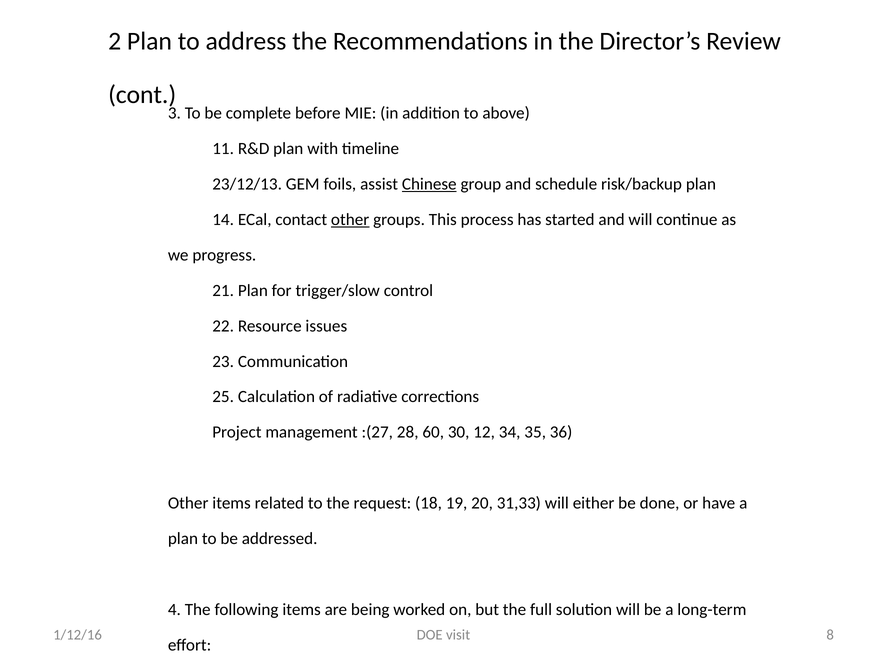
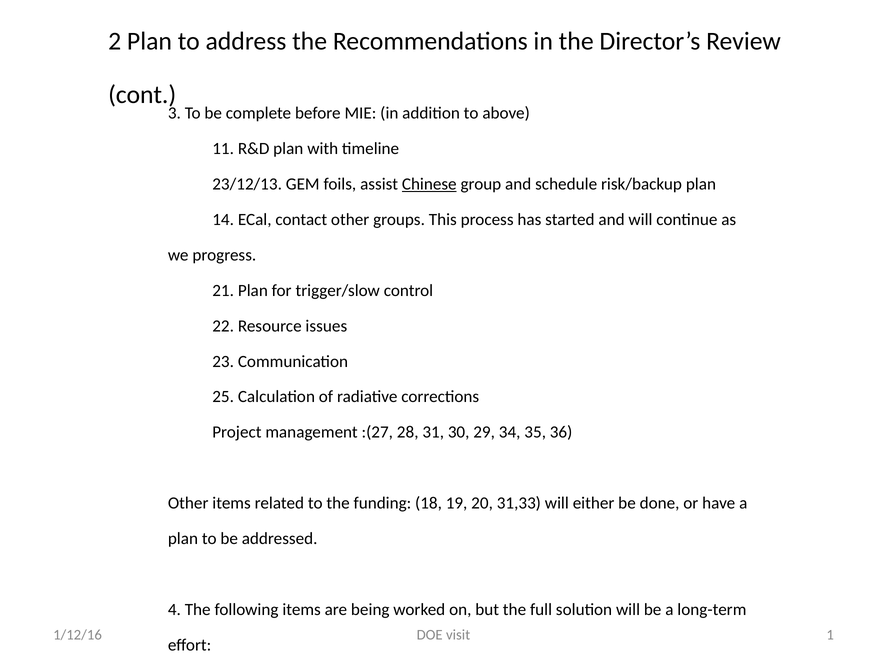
other underline: present -> none (350, 220)
60: 60 -> 31 (433, 432)
12: 12 -> 29 (484, 432)
the request: request -> funding (382, 503)
8: 8 -> 1 (830, 635)
